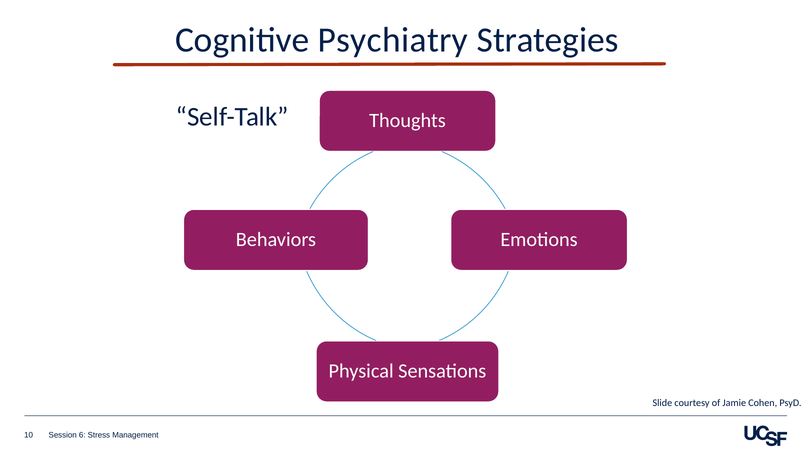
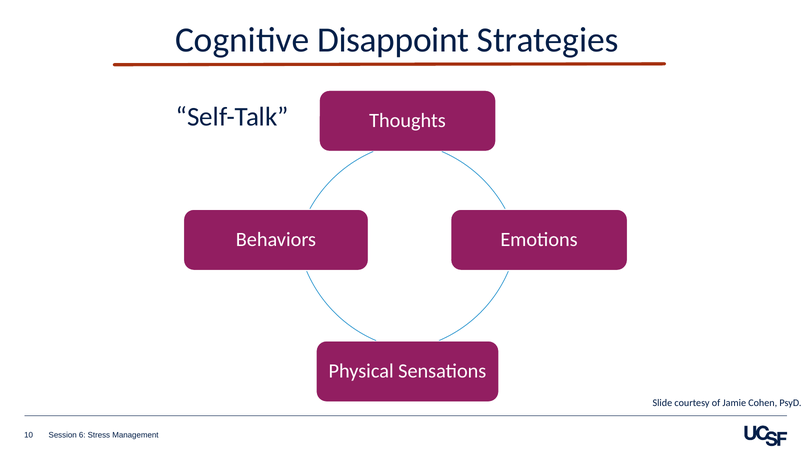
Psychiatry: Psychiatry -> Disappoint (393, 40)
